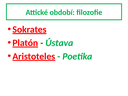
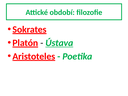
Ústava underline: none -> present (59, 43)
